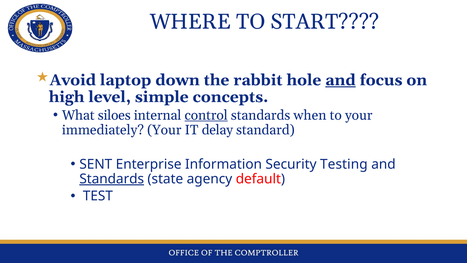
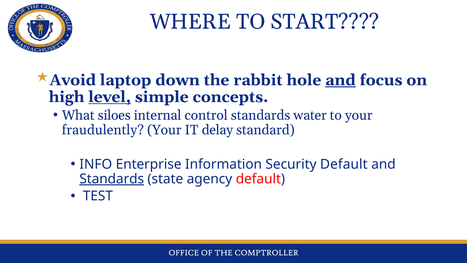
level underline: none -> present (110, 97)
control underline: present -> none (206, 115)
when: when -> water (310, 115)
immediately: immediately -> fraudulently (103, 130)
SENT: SENT -> INFO (96, 164)
Security Testing: Testing -> Default (344, 164)
